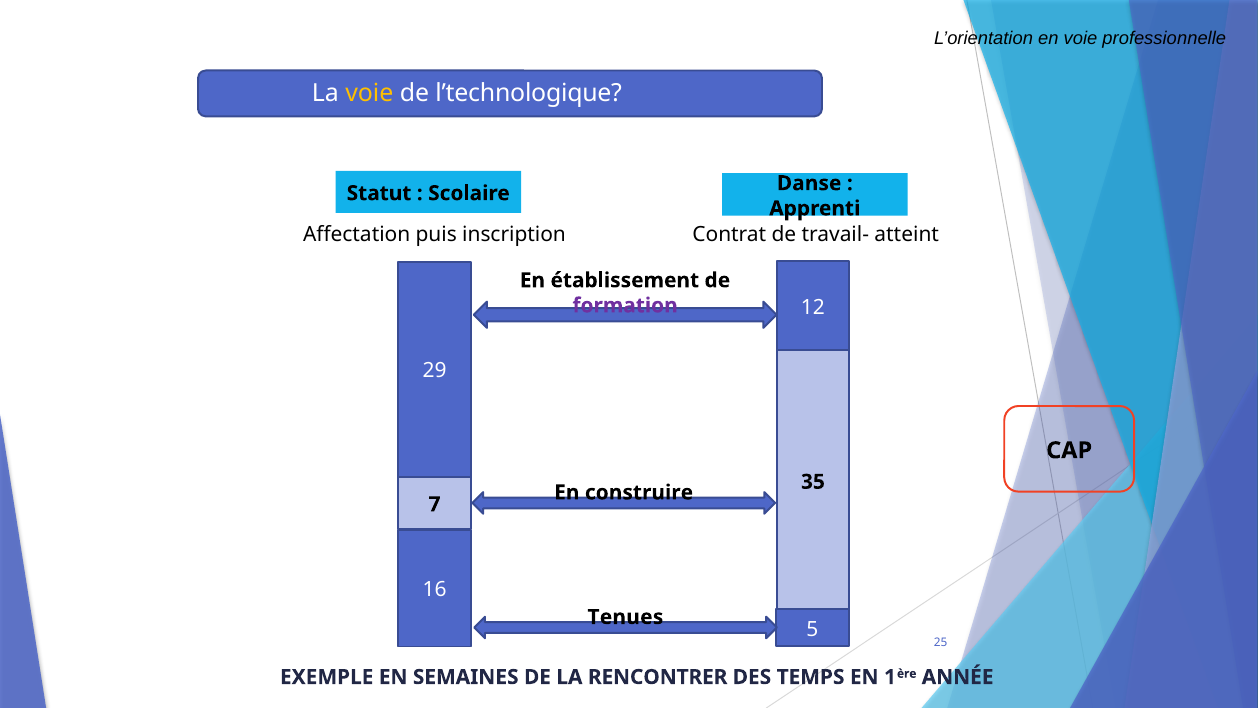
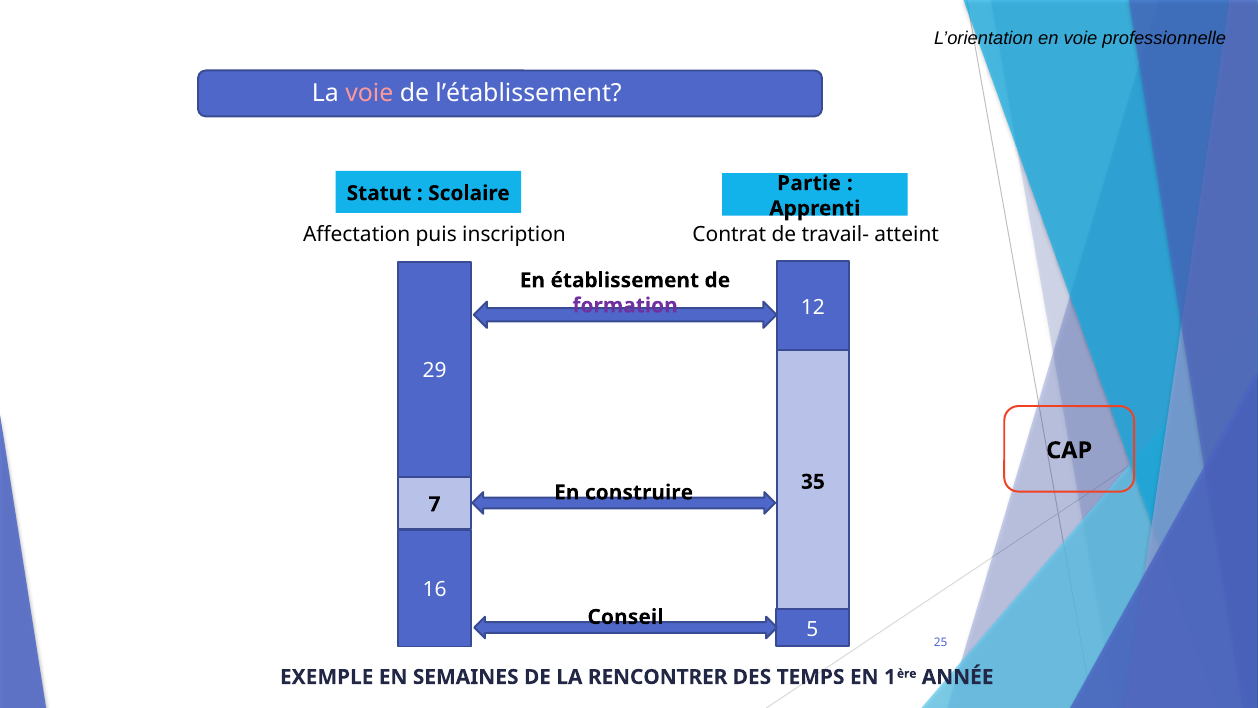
voie colour: yellow -> pink (369, 94)
l’technologique: l’technologique -> l’établissement (529, 94)
Danse: Danse -> Partie (809, 183)
Tenues: Tenues -> Conseil (625, 617)
